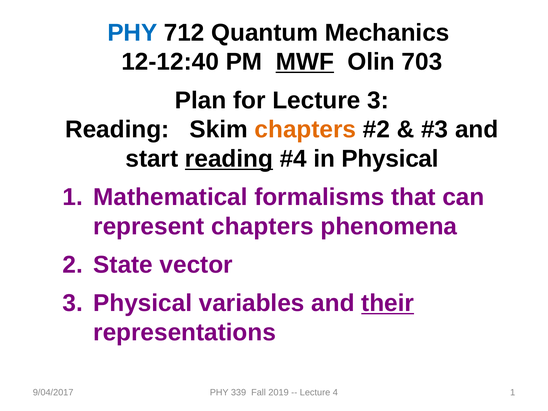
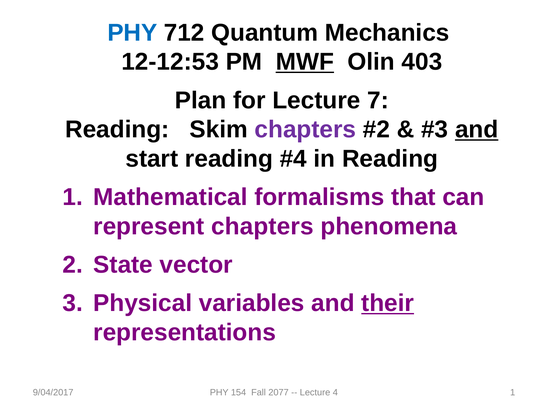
12-12:40: 12-12:40 -> 12-12:53 (170, 62)
703: 703 -> 403 (422, 62)
Lecture 3: 3 -> 7 (378, 100)
chapters colour: orange -> purple (305, 130)
and underline: none -> present (477, 130)
reading underline: present -> none (229, 159)
in Physical: Physical -> Reading (390, 159)
339: 339 -> 154 (239, 392)
2019: 2019 -> 2077 (279, 392)
